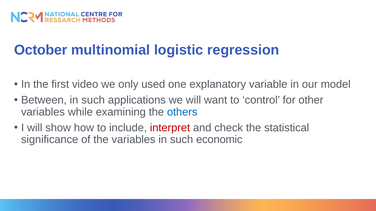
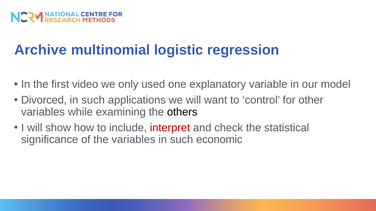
October: October -> Archive (41, 50)
Between: Between -> Divorced (44, 100)
others colour: blue -> black (182, 112)
